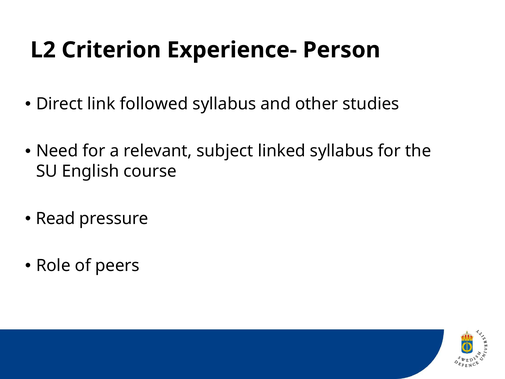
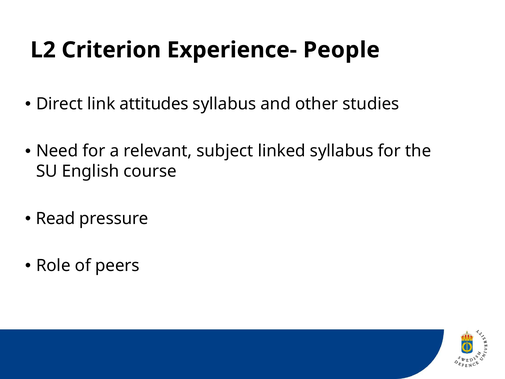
Person: Person -> People (341, 50)
followed: followed -> attitudes (154, 104)
